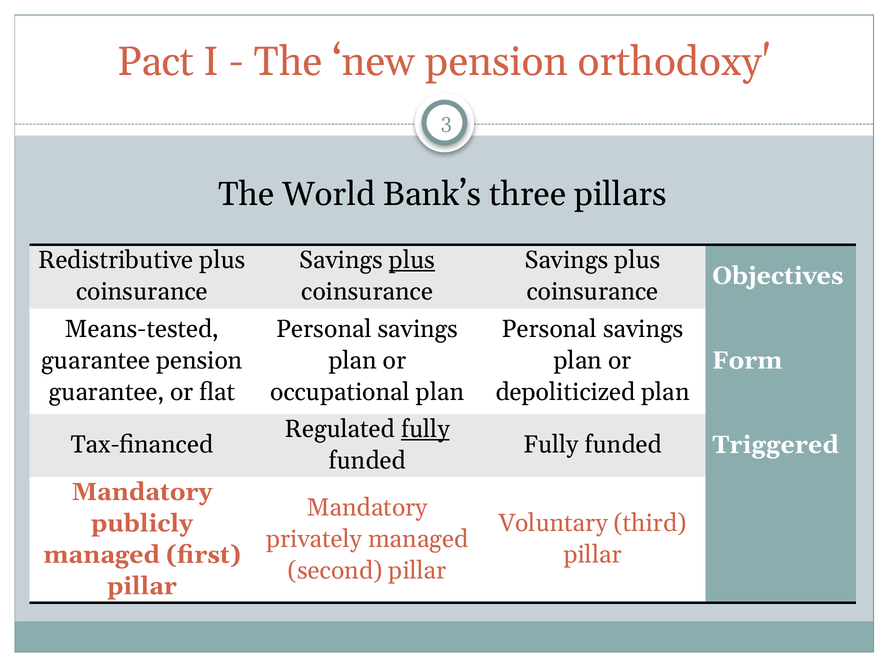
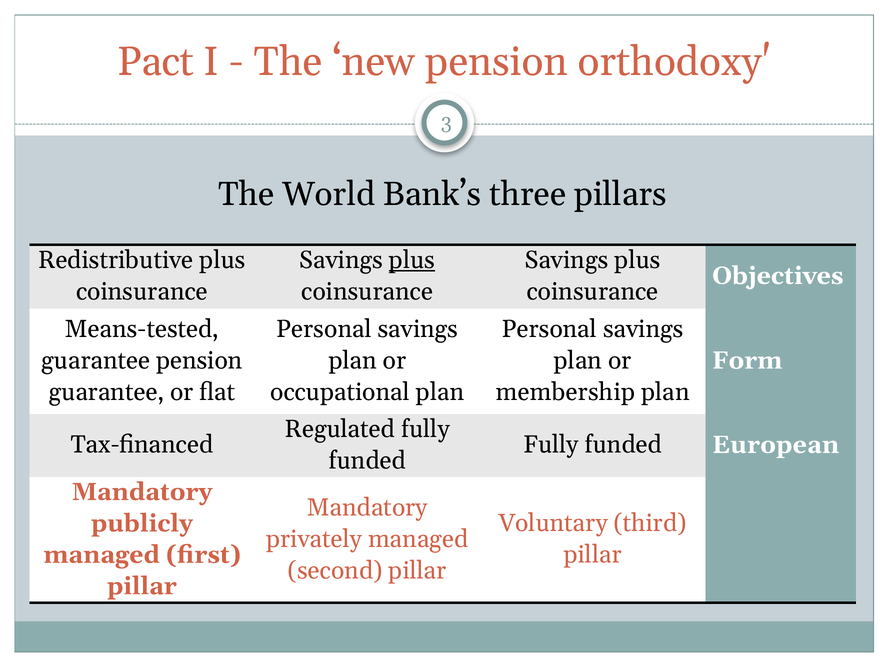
depoliticized: depoliticized -> membership (565, 392)
fully underline: present -> none (425, 429)
Triggered: Triggered -> European (776, 445)
